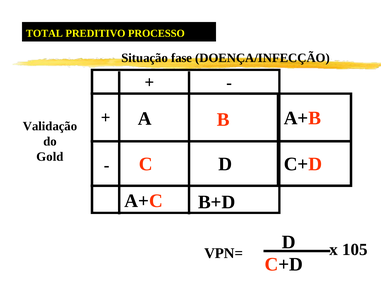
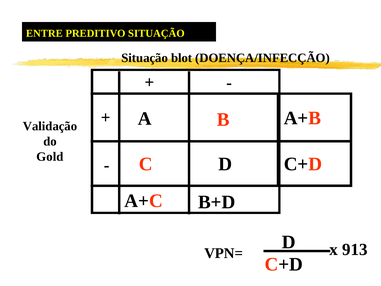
TOTAL: TOTAL -> ENTRE (44, 33)
PREDITIVO PROCESSO: PROCESSO -> SITUAÇÃO (156, 33)
fase: fase -> blot (182, 58)
105: 105 -> 913 (355, 249)
